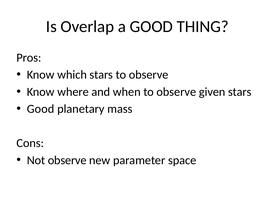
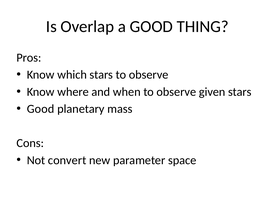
Not observe: observe -> convert (67, 160)
